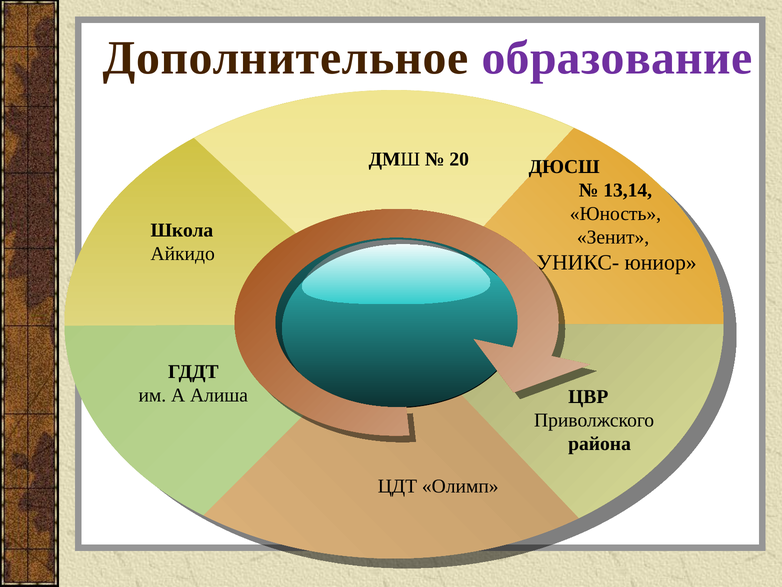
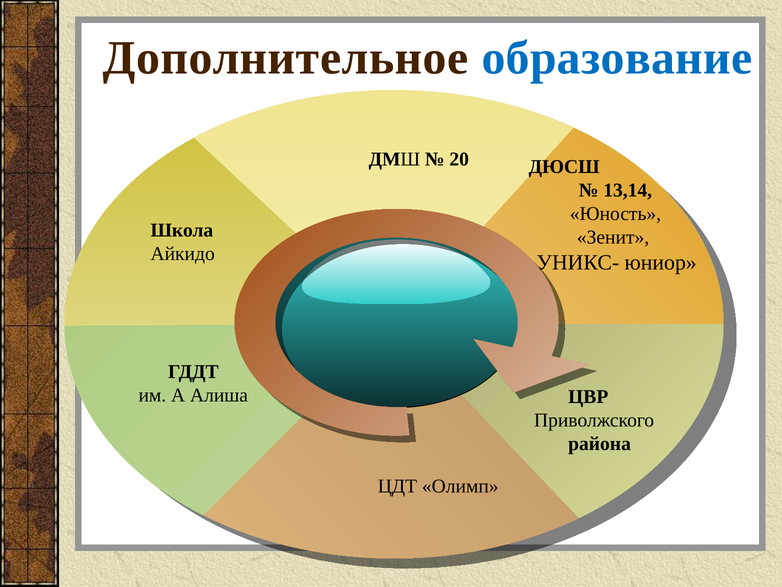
образование colour: purple -> blue (617, 58)
